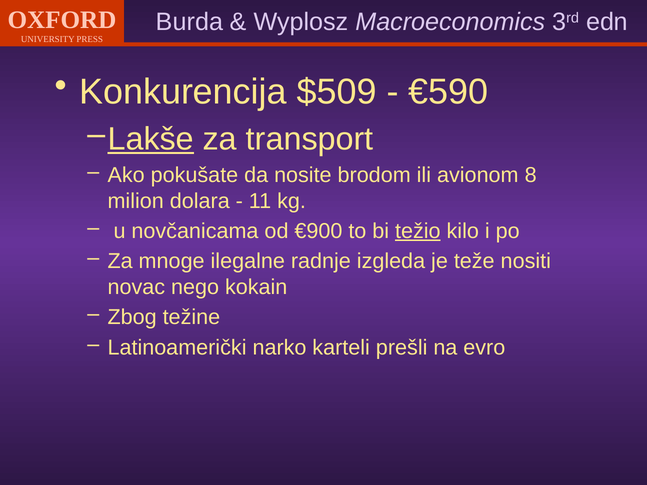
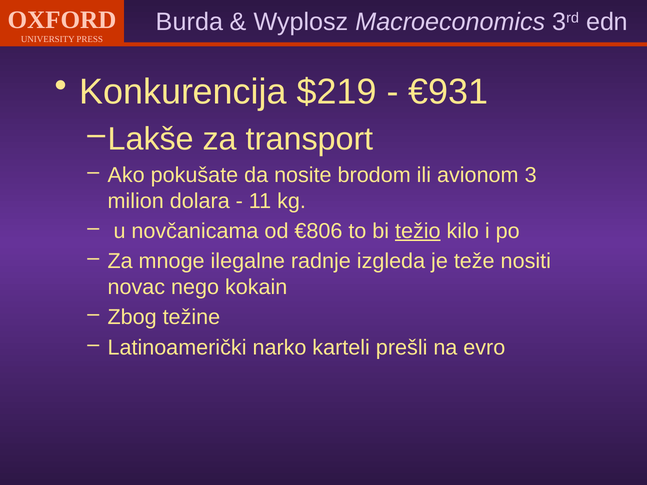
$509: $509 -> $219 (337, 92)
€590: €590 -> €931 (448, 92)
Lakše underline: present -> none (151, 139)
8: 8 -> 3 (531, 175)
€900: €900 -> €806 (318, 231)
